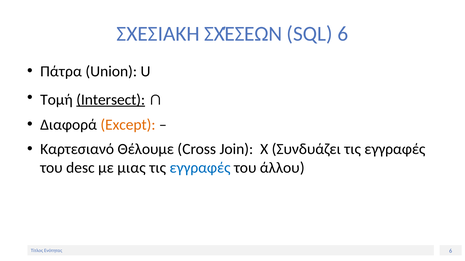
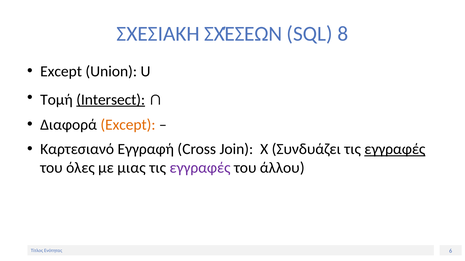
SQL 6: 6 -> 8 (343, 34)
Πάτρα: Πάτρα -> Except (61, 71)
Θέλουμε: Θέλουμε -> Εγγραφή (146, 149)
εγγραφές underline: none -> present (395, 149)
desc: desc -> όλες (80, 168)
εγγραφές colour: blue -> purple (200, 168)
